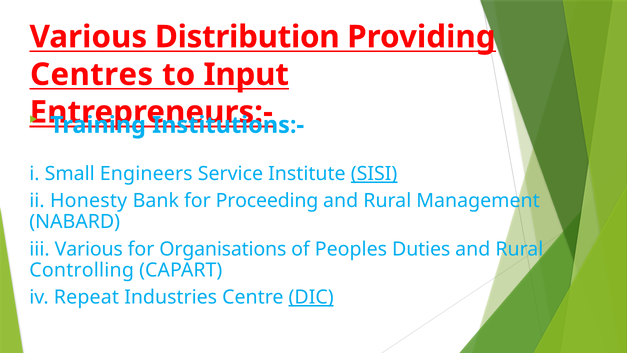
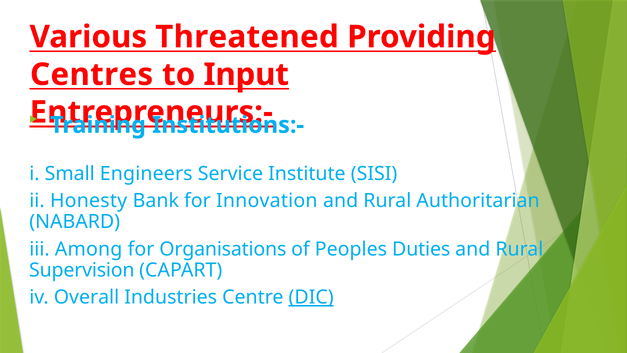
Distribution: Distribution -> Threatened (247, 37)
SISI underline: present -> none (374, 174)
Proceeding: Proceeding -> Innovation (267, 201)
Management: Management -> Authoritarian (478, 201)
iii Various: Various -> Among (89, 249)
Controlling: Controlling -> Supervision (82, 270)
Repeat: Repeat -> Overall (87, 297)
